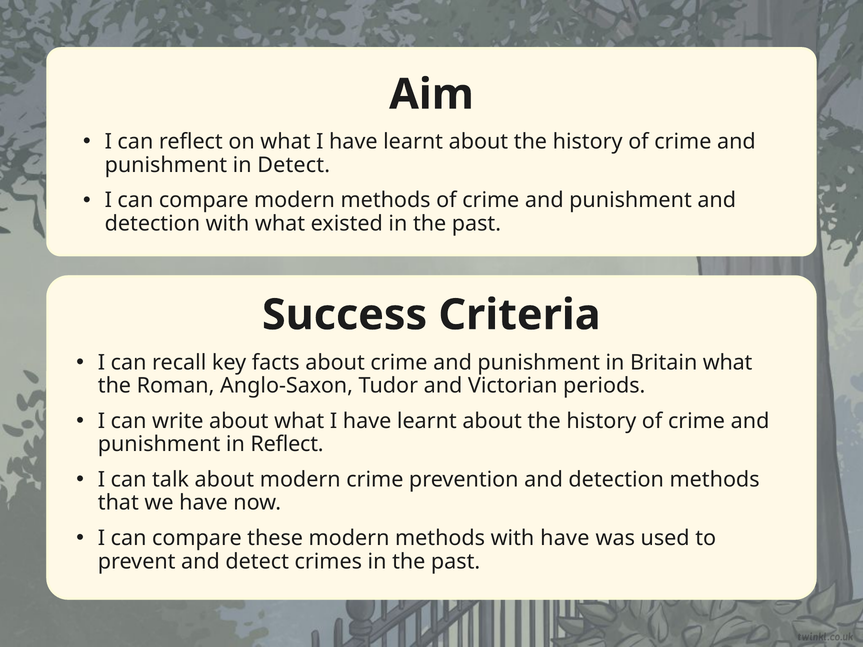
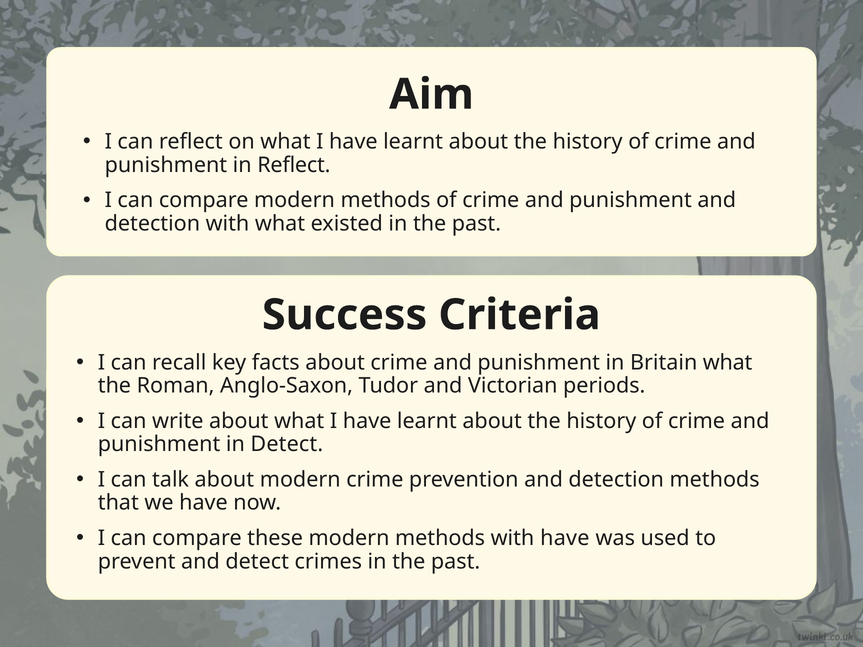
in Detect: Detect -> Reflect (294, 165)
in Reflect: Reflect -> Detect (287, 444)
